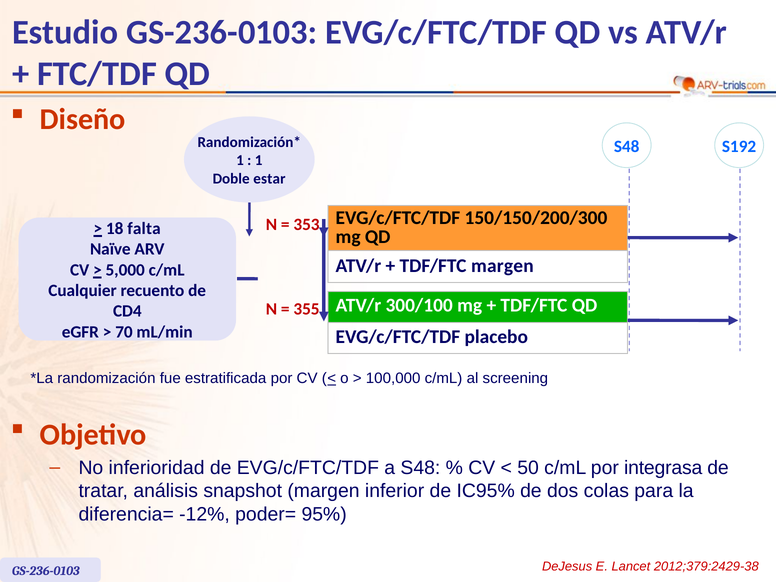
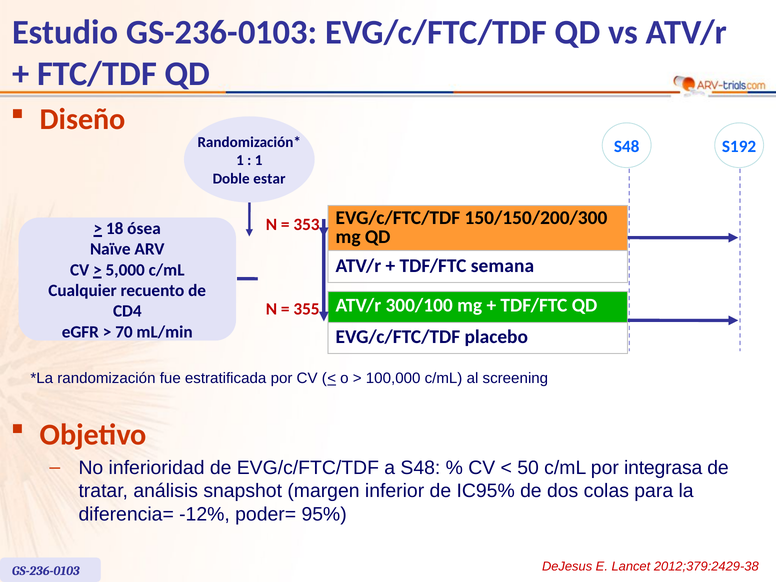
falta: falta -> ósea (144, 229)
TDF/FTC margen: margen -> semana (502, 266)
